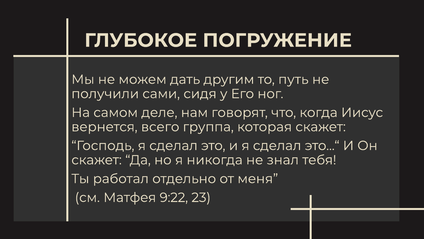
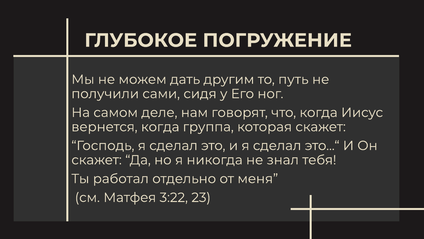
вернется всего: всего -> когда (160, 127)
9:22: 9:22 -> 3:22 (174, 197)
